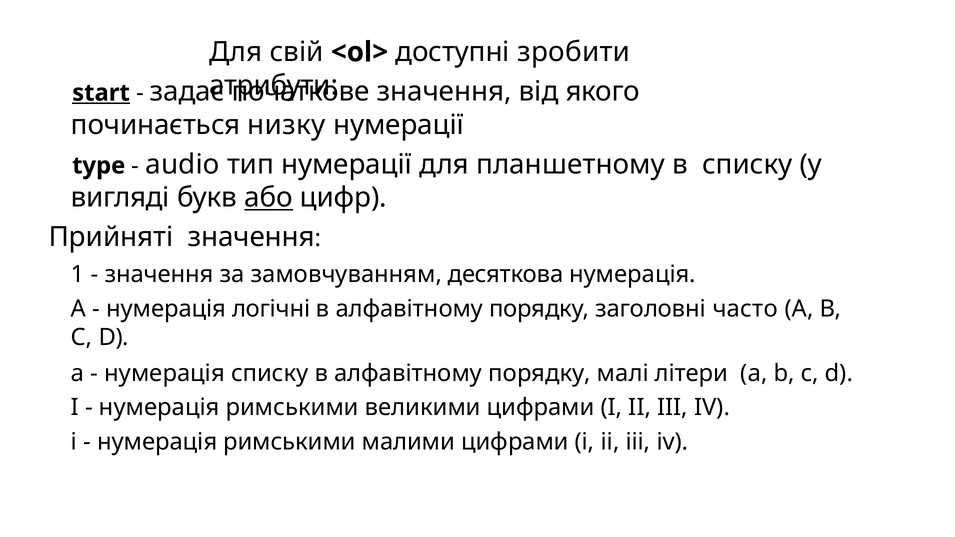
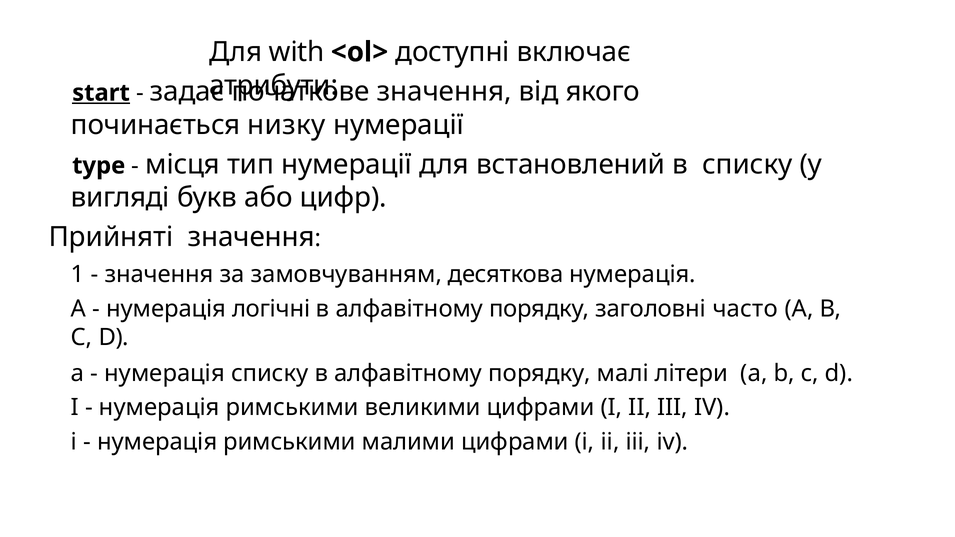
свій: свій -> with (297, 52)
зробити: зробити -> включає (574, 52)
audio: audio -> місця (183, 164)
планшетному: планшетному -> встановлений (571, 164)
або underline: present -> none (269, 198)
